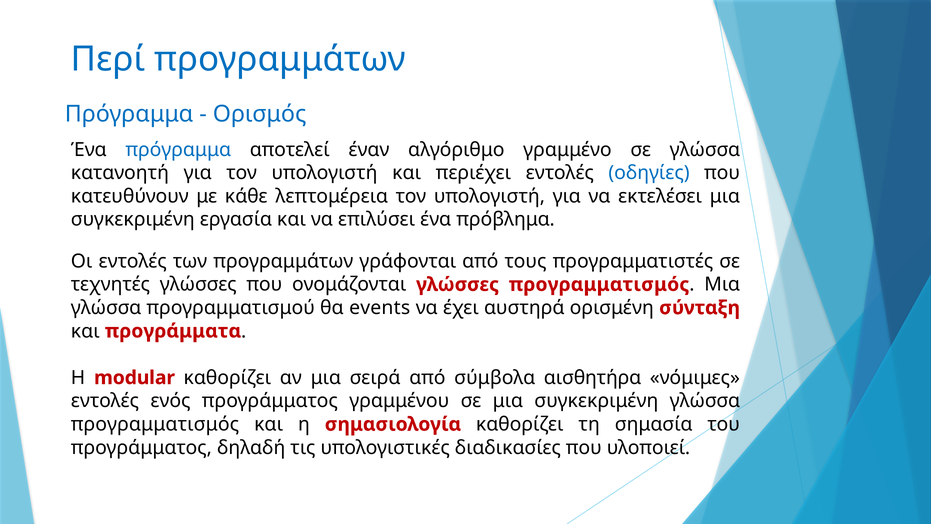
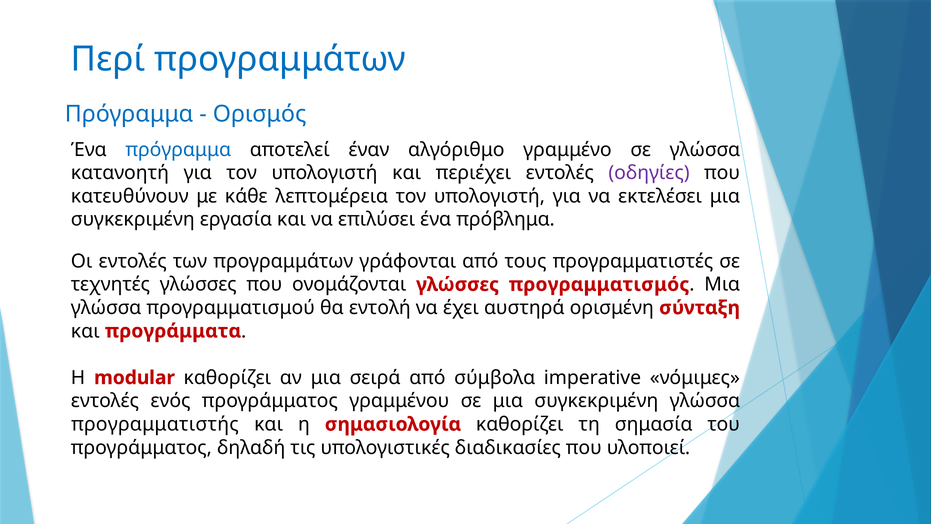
οδηγίες colour: blue -> purple (649, 173)
events: events -> εντολή (380, 308)
αισθητήρα: αισθητήρα -> imperative (592, 378)
προγραμματισμός: προγραμματισμός -> προγραμματιστής (155, 424)
